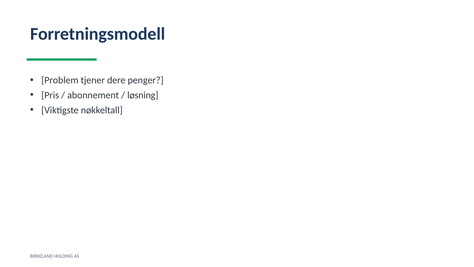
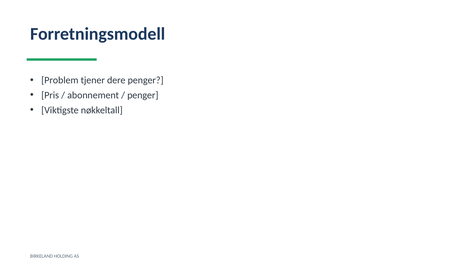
løsning: løsning -> penger (143, 95)
